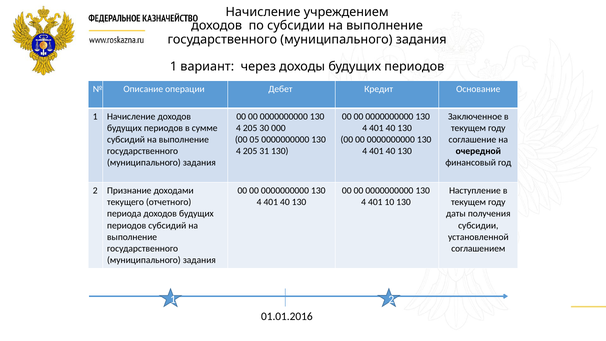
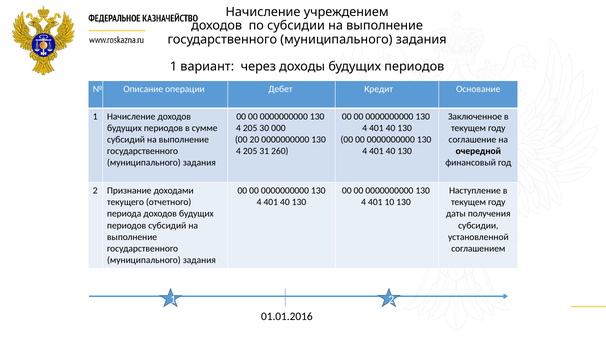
05: 05 -> 20 (254, 140)
31 130: 130 -> 260 (280, 151)
